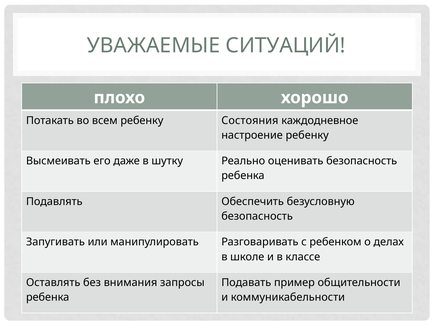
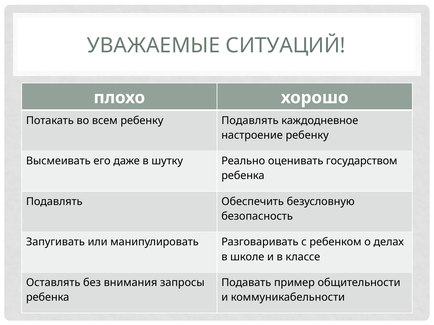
ребенку Состояния: Состояния -> Подавлять (250, 121)
оценивать безопасность: безопасность -> государством (362, 161)
